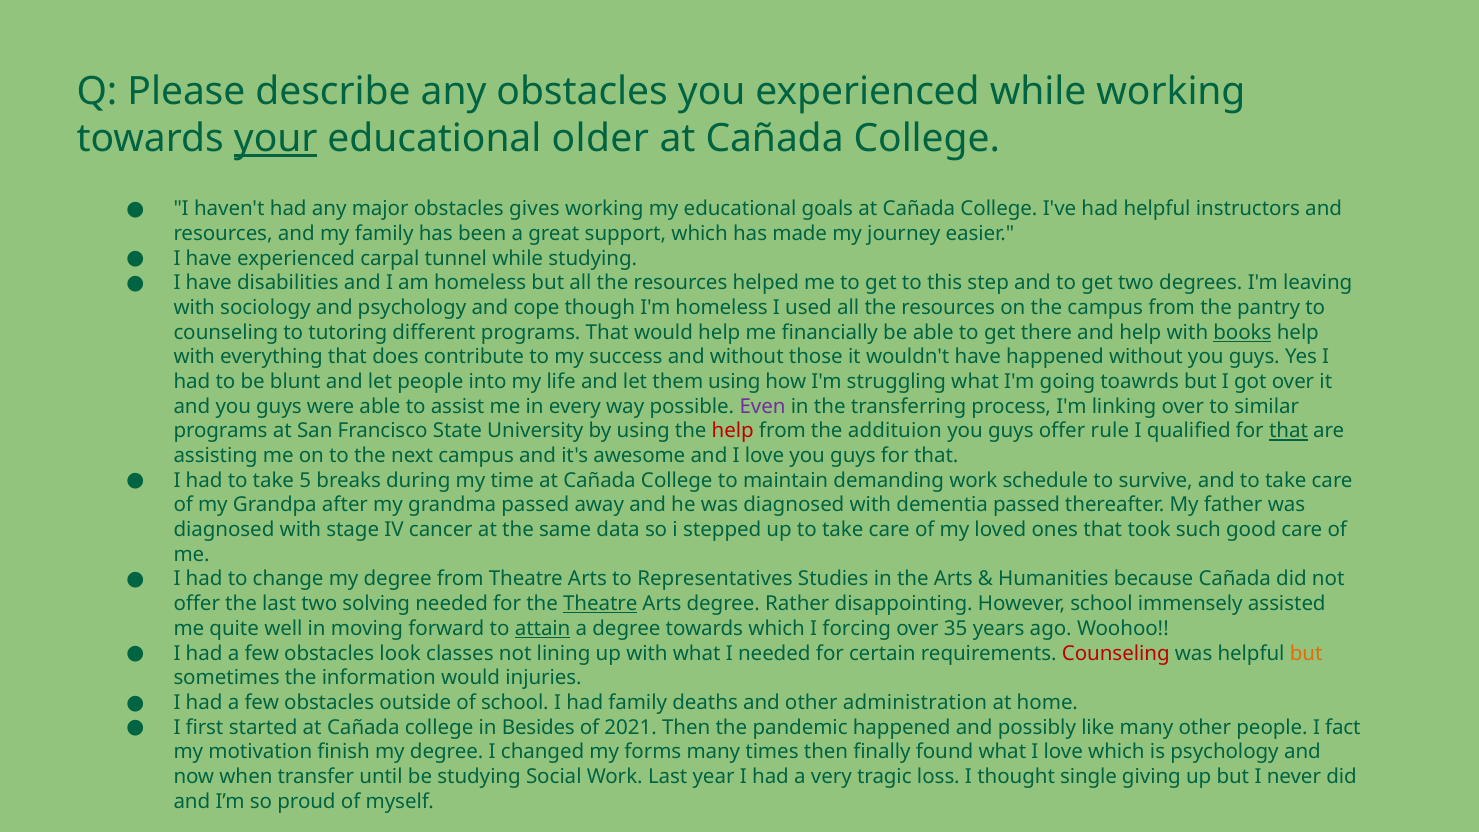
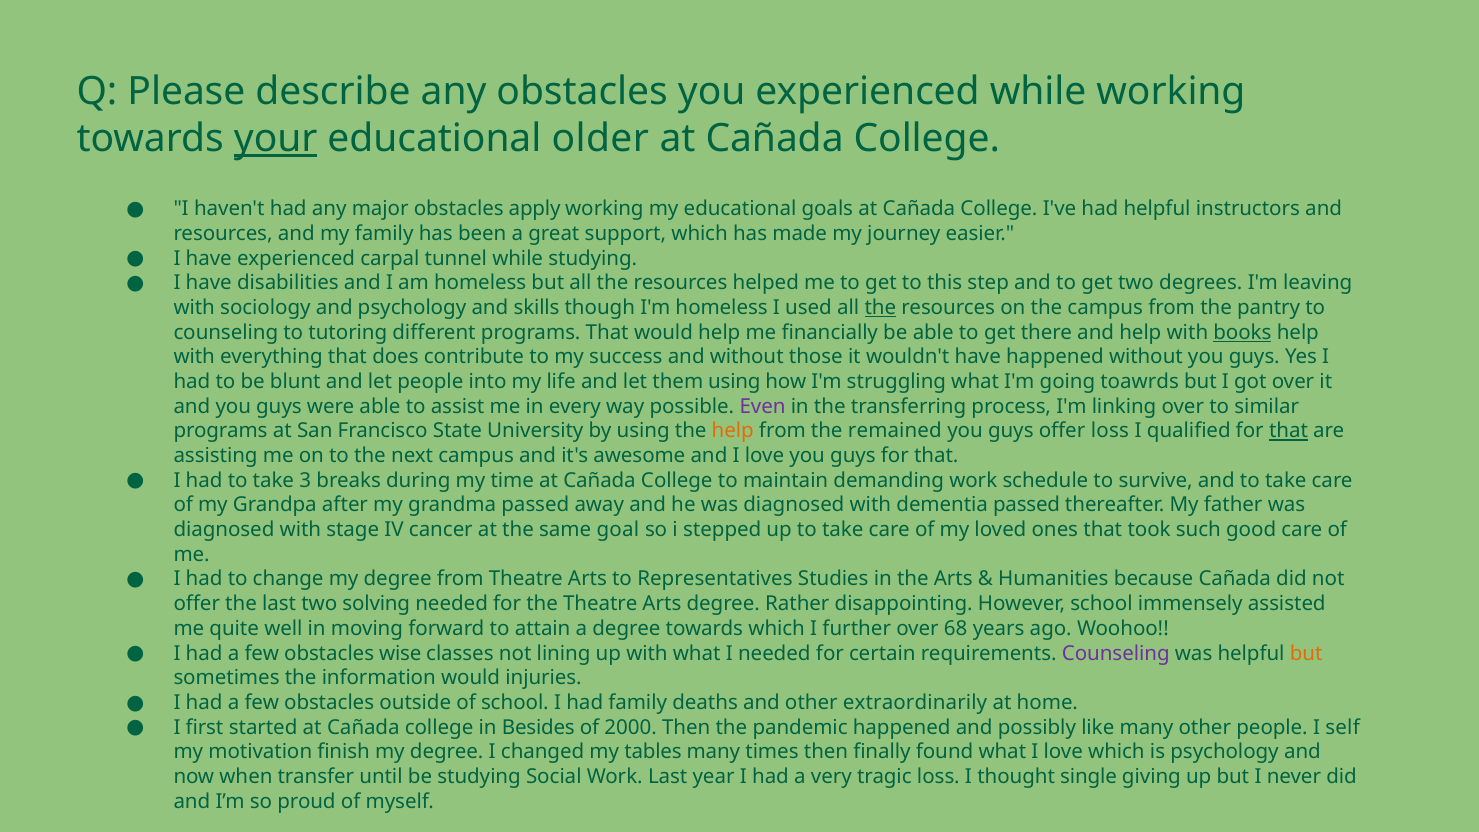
gives: gives -> apply (535, 209)
cope: cope -> skills (536, 308)
the underline: none -> present (880, 308)
help colour: red -> orange (733, 431)
addituion: addituion -> remained (895, 431)
offer rule: rule -> loss (1110, 431)
5: 5 -> 3 (305, 480)
data: data -> goal (618, 530)
Theatre underline: present -> none (600, 604)
attain underline: present -> none (543, 629)
forcing: forcing -> further (857, 629)
35: 35 -> 68 (956, 629)
look: look -> wise (400, 653)
Counseling colour: red -> purple (1116, 653)
administration: administration -> extraordinarily (915, 703)
2021: 2021 -> 2000 (631, 727)
fact: fact -> self (1343, 727)
forms: forms -> tables (653, 752)
